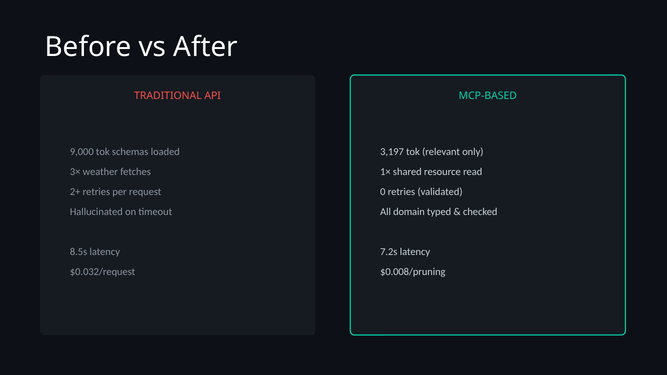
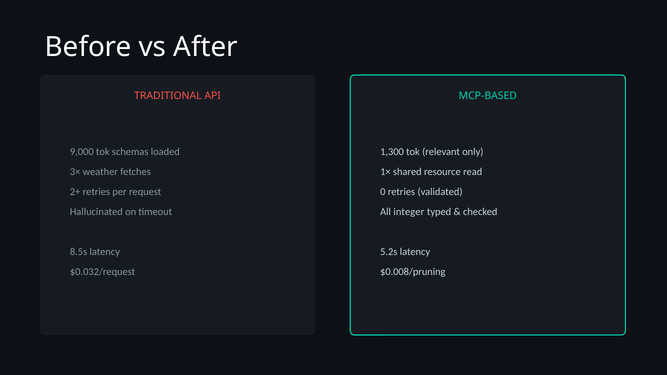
3,197: 3,197 -> 1,300 (392, 152)
domain: domain -> integer (409, 212)
7.2s: 7.2s -> 5.2s (389, 252)
